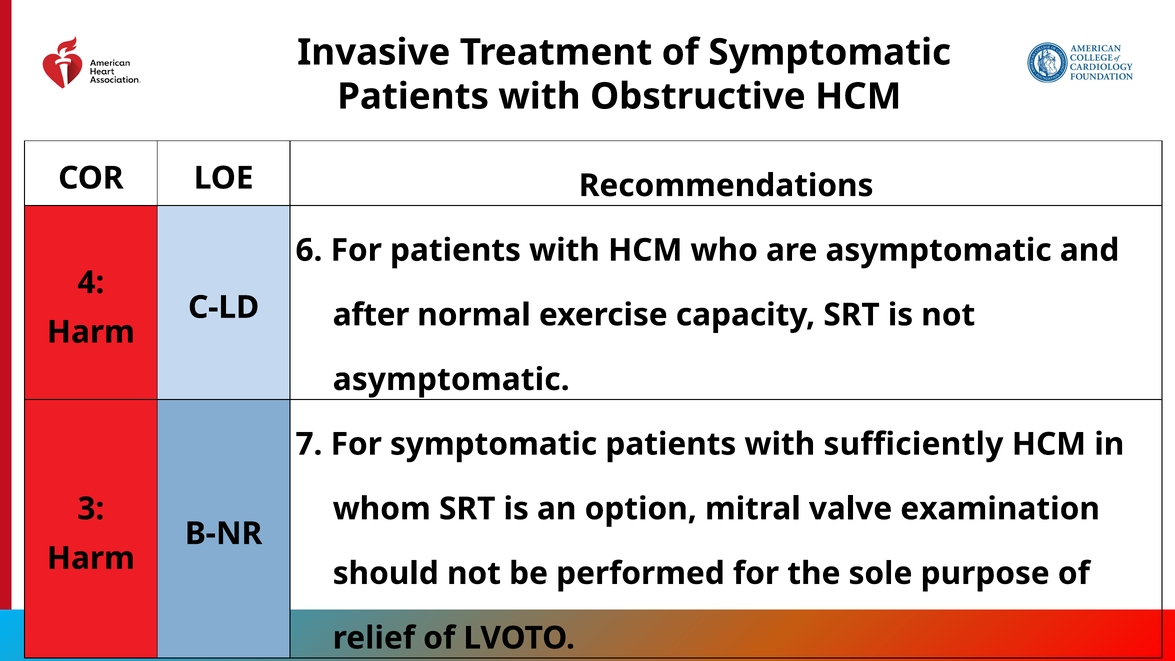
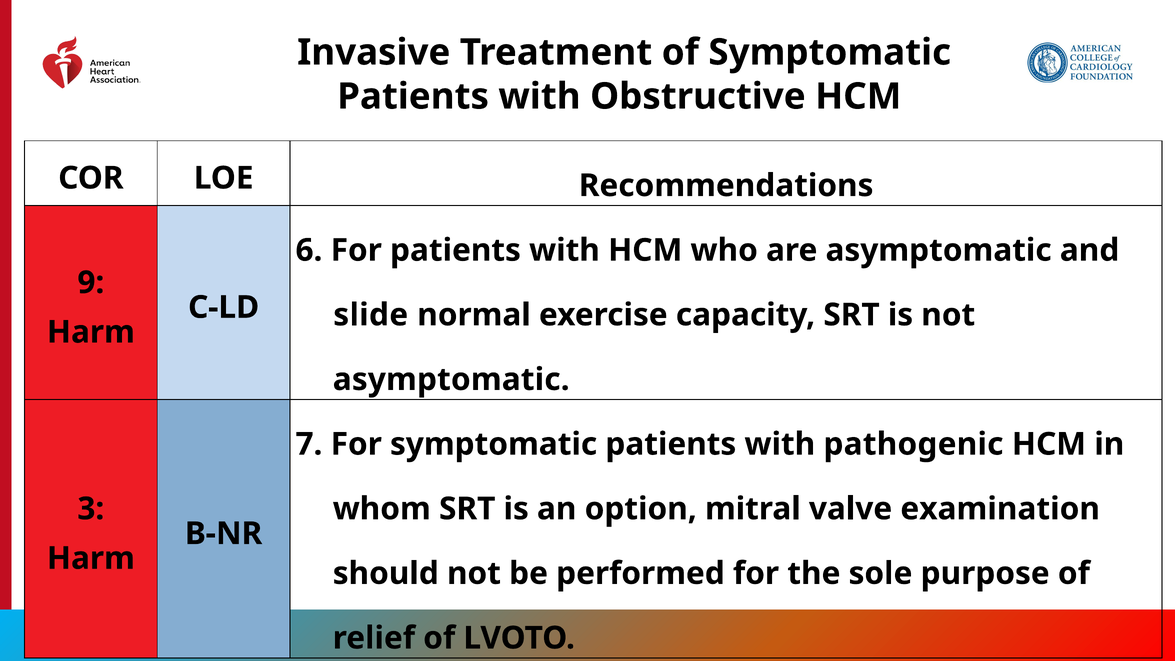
4: 4 -> 9 (91, 283)
after: after -> slide (371, 315)
sufficiently: sufficiently -> pathogenic (913, 444)
